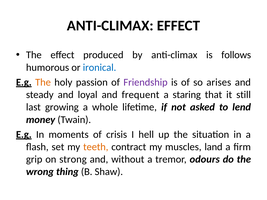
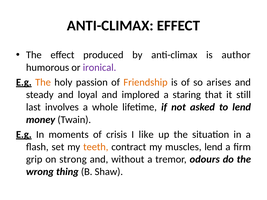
follows: follows -> author (236, 55)
ironical colour: blue -> purple (100, 67)
Friendship colour: purple -> orange (146, 82)
frequent: frequent -> implored (141, 95)
growing: growing -> involves (62, 107)
hell: hell -> like (146, 135)
muscles land: land -> lend (213, 147)
